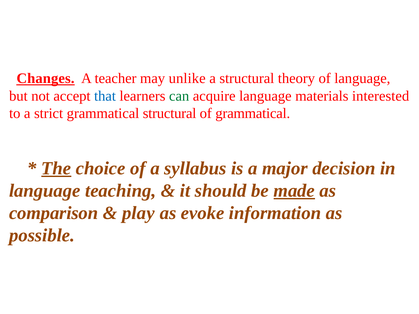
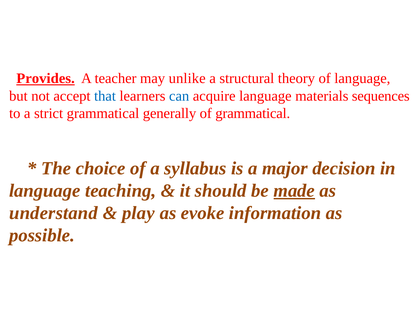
Changes: Changes -> Provides (46, 79)
can colour: green -> blue (179, 96)
interested: interested -> sequences (381, 96)
grammatical structural: structural -> generally (170, 113)
The underline: present -> none (56, 169)
comparison: comparison -> understand (54, 213)
